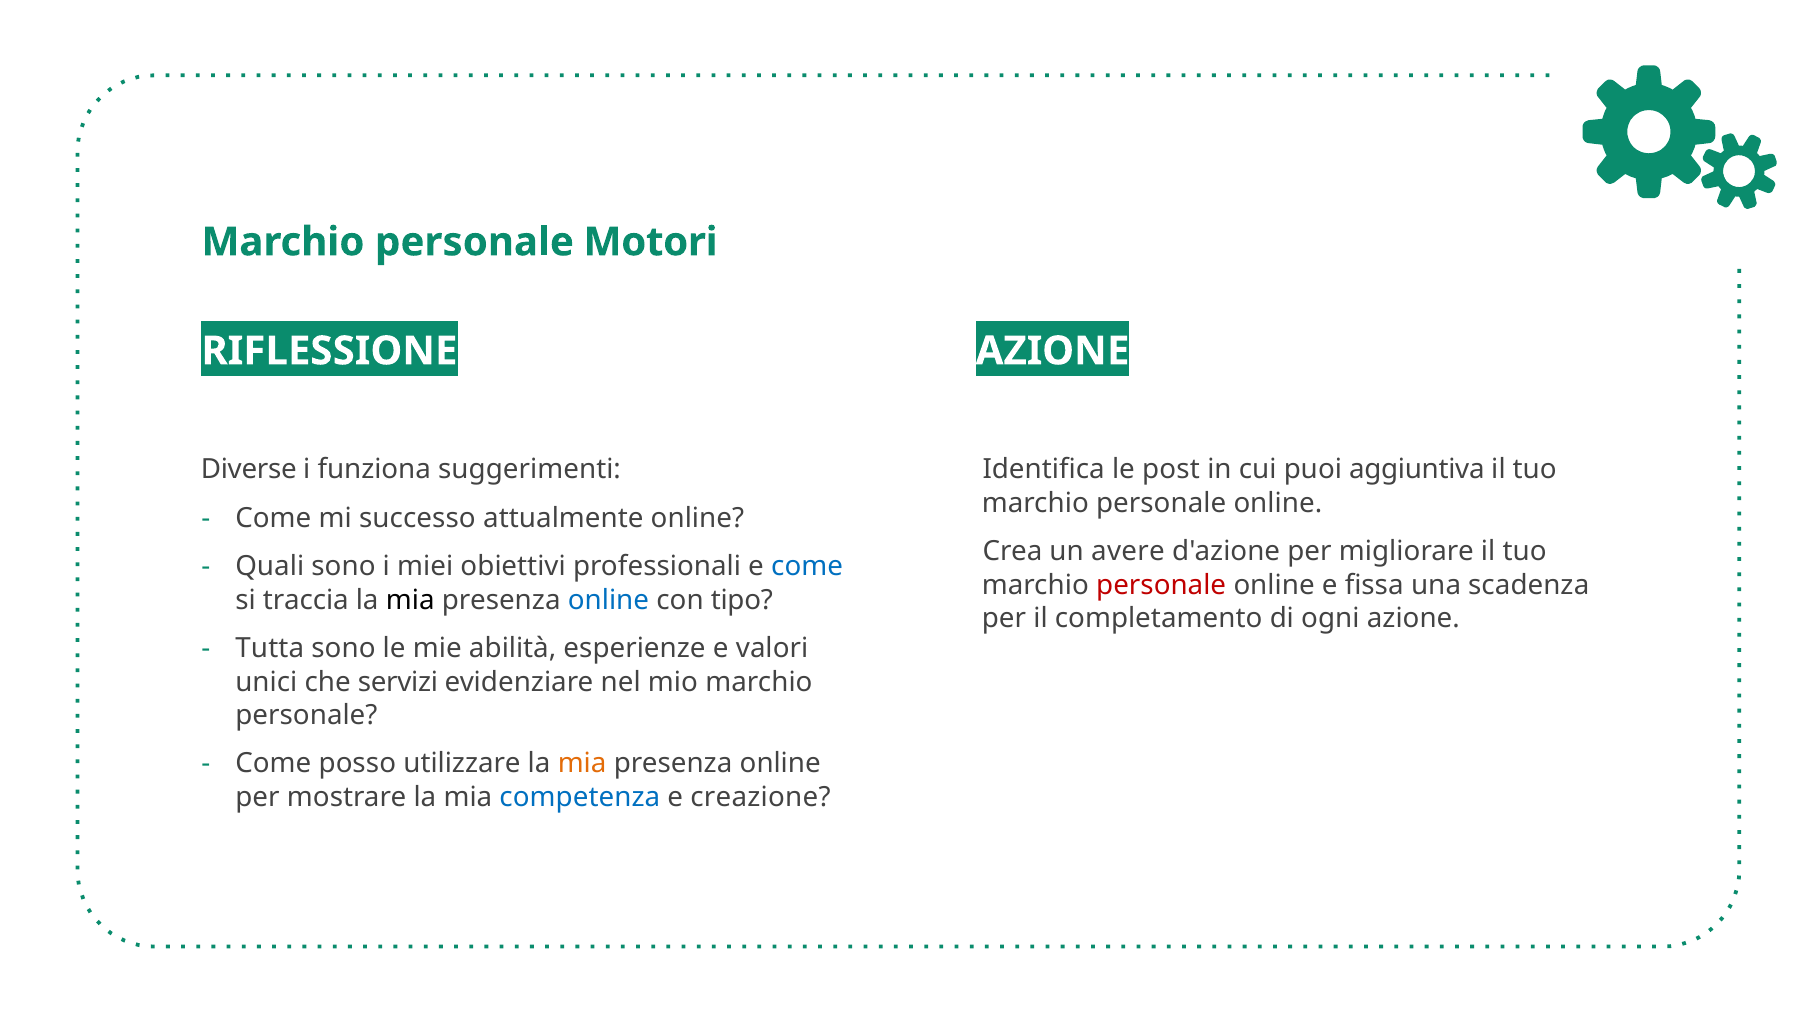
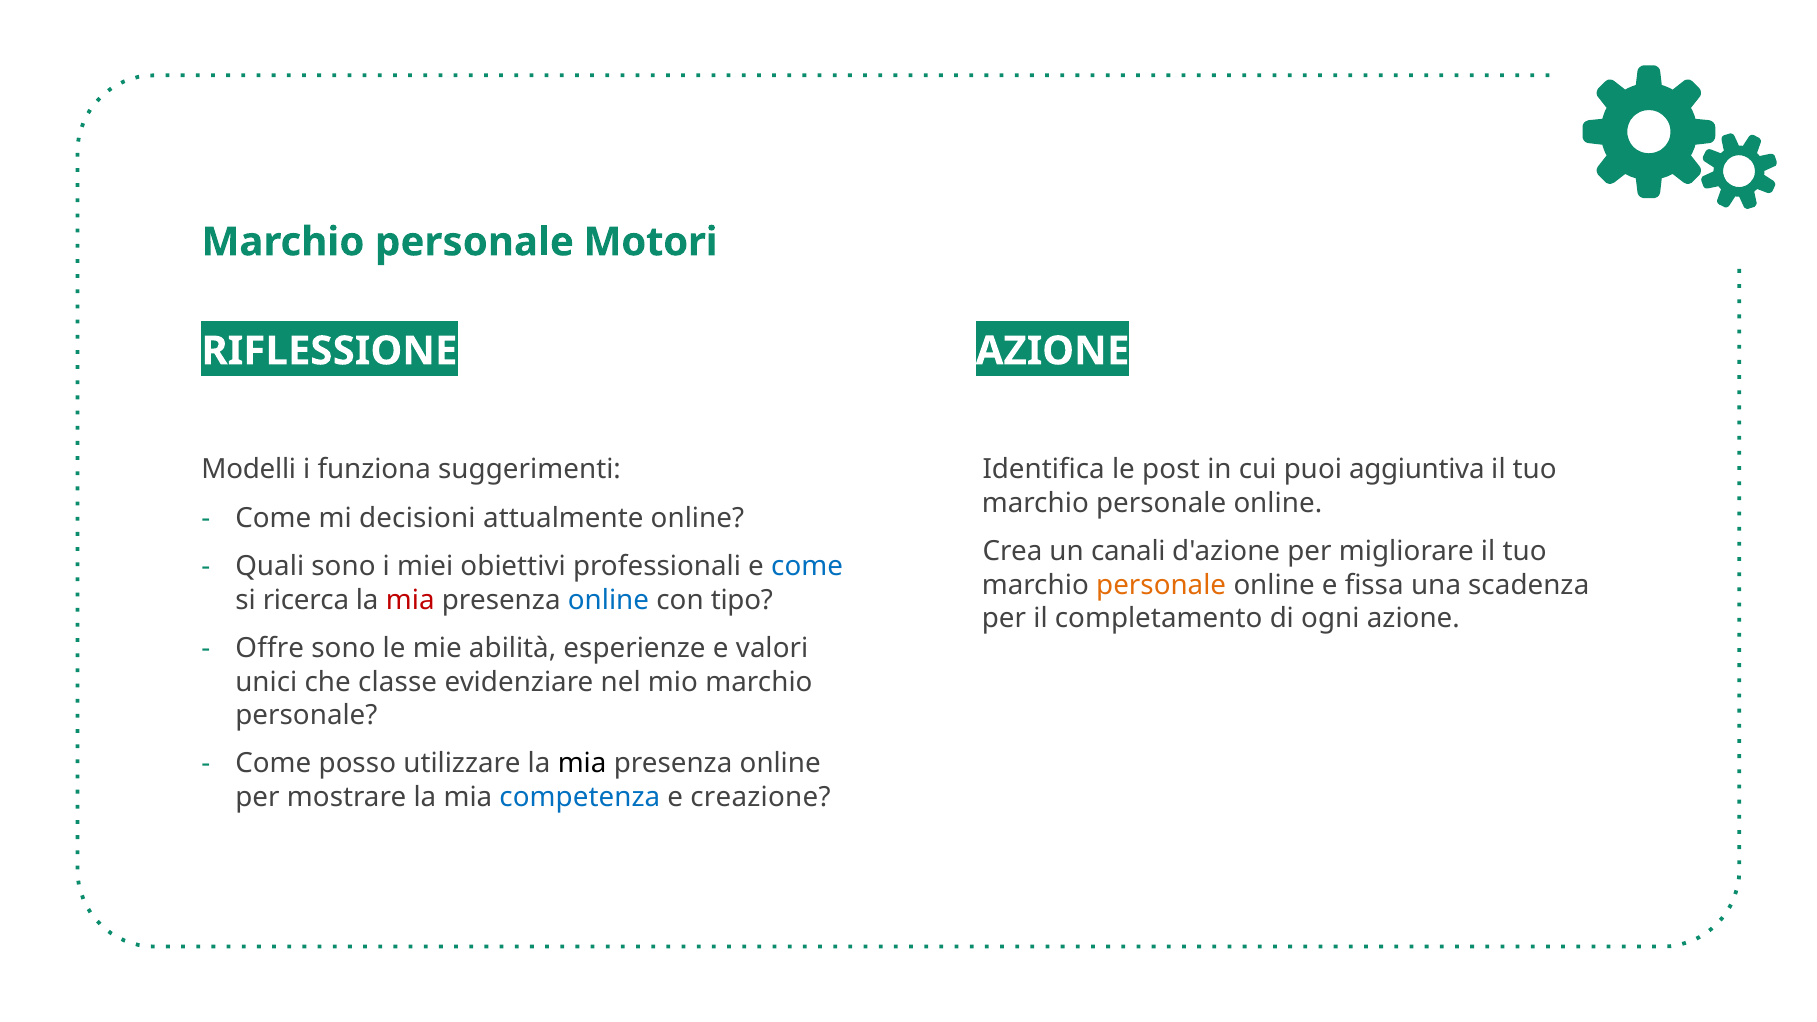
Diverse: Diverse -> Modelli (249, 470)
successo: successo -> decisioni (417, 518)
avere: avere -> canali (1128, 552)
personale colour: red -> orange (1161, 585)
traccia: traccia -> ricerca (306, 600)
mia colour: black -> red (410, 600)
Tutta: Tutta -> Offre (270, 649)
servizi: servizi -> classe (398, 682)
mia colour: orange -> black (582, 764)
